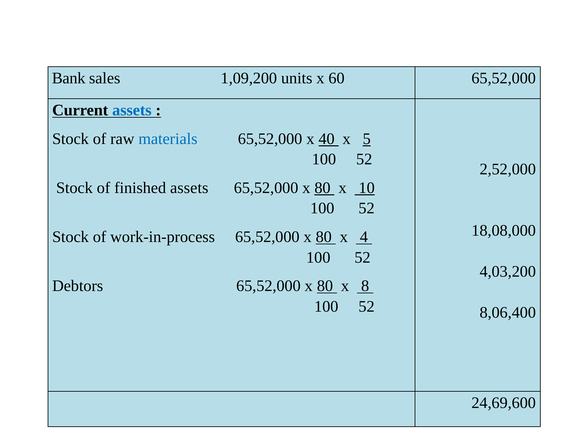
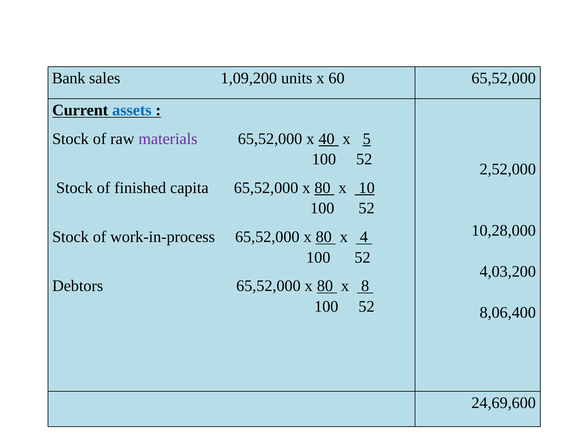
materials colour: blue -> purple (168, 139)
finished assets: assets -> capita (189, 188)
18,08,000: 18,08,000 -> 10,28,000 (504, 231)
